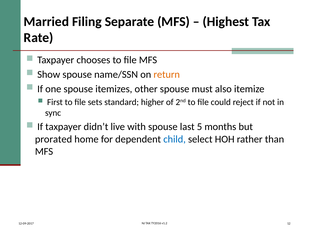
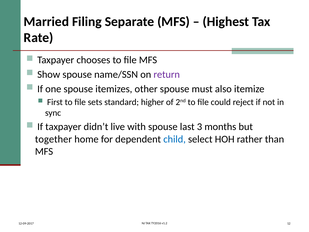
return colour: orange -> purple (167, 74)
5: 5 -> 3 (200, 127)
prorated: prorated -> together (53, 139)
